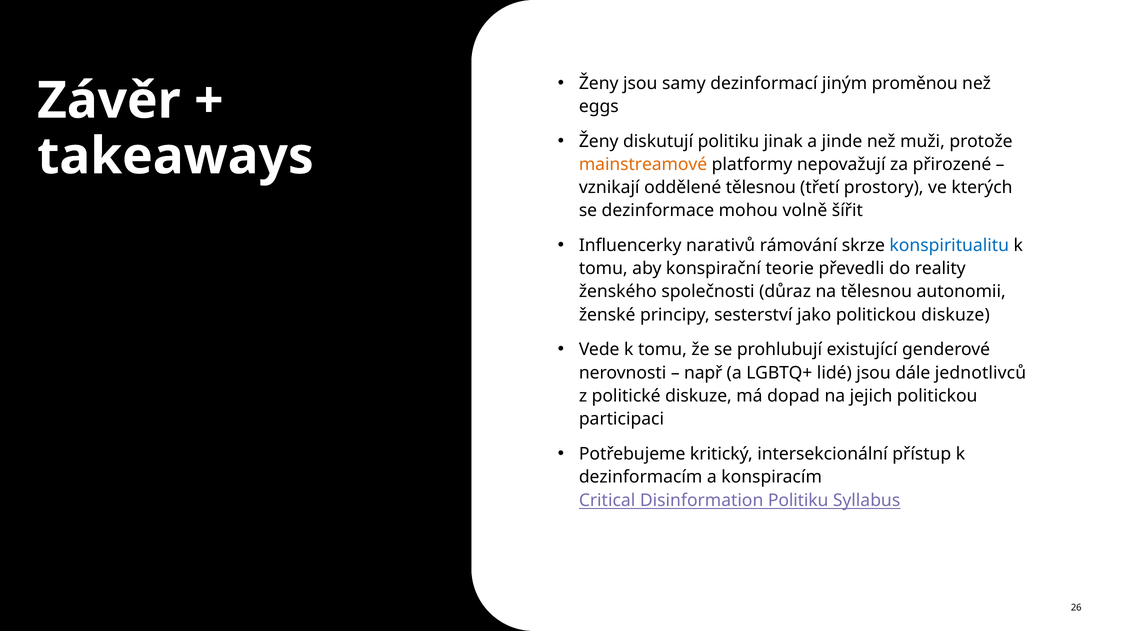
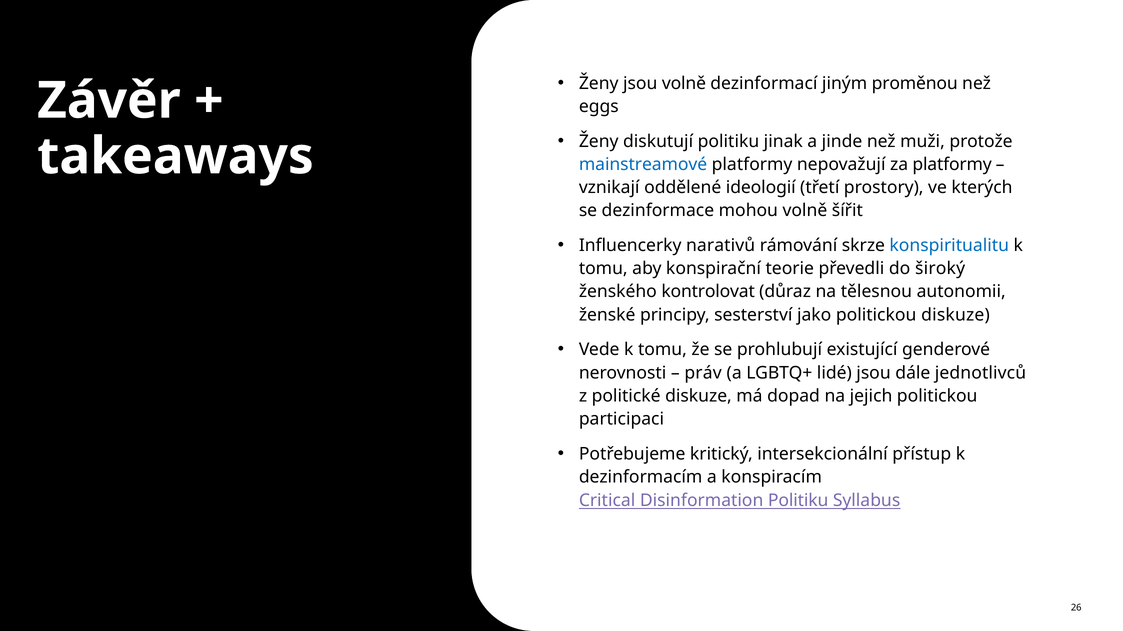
jsou samy: samy -> volně (684, 83)
mainstreamové colour: orange -> blue (643, 165)
za přirozené: přirozené -> platformy (952, 165)
oddělené tělesnou: tělesnou -> ideologií (761, 188)
reality: reality -> široký (940, 269)
společnosti: společnosti -> kontrolovat (708, 292)
např: např -> práv (703, 373)
